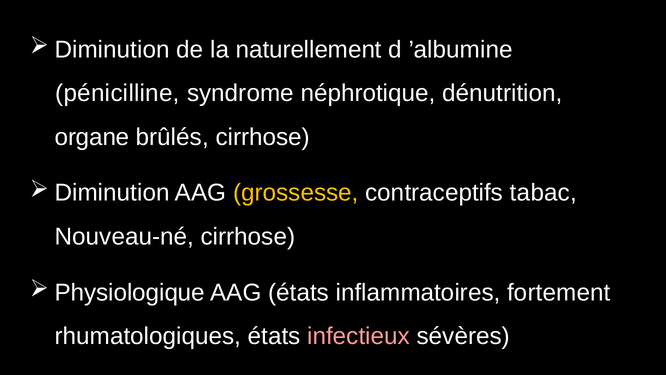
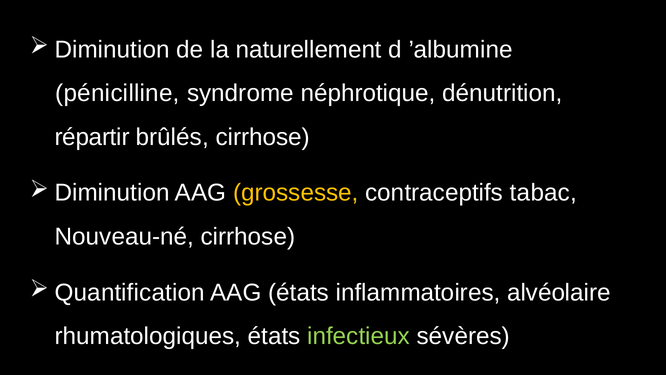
organe: organe -> répartir (92, 137)
Physiologique: Physiologique -> Quantification (130, 292)
fortement: fortement -> alvéolaire (559, 292)
infectieux colour: pink -> light green (359, 336)
